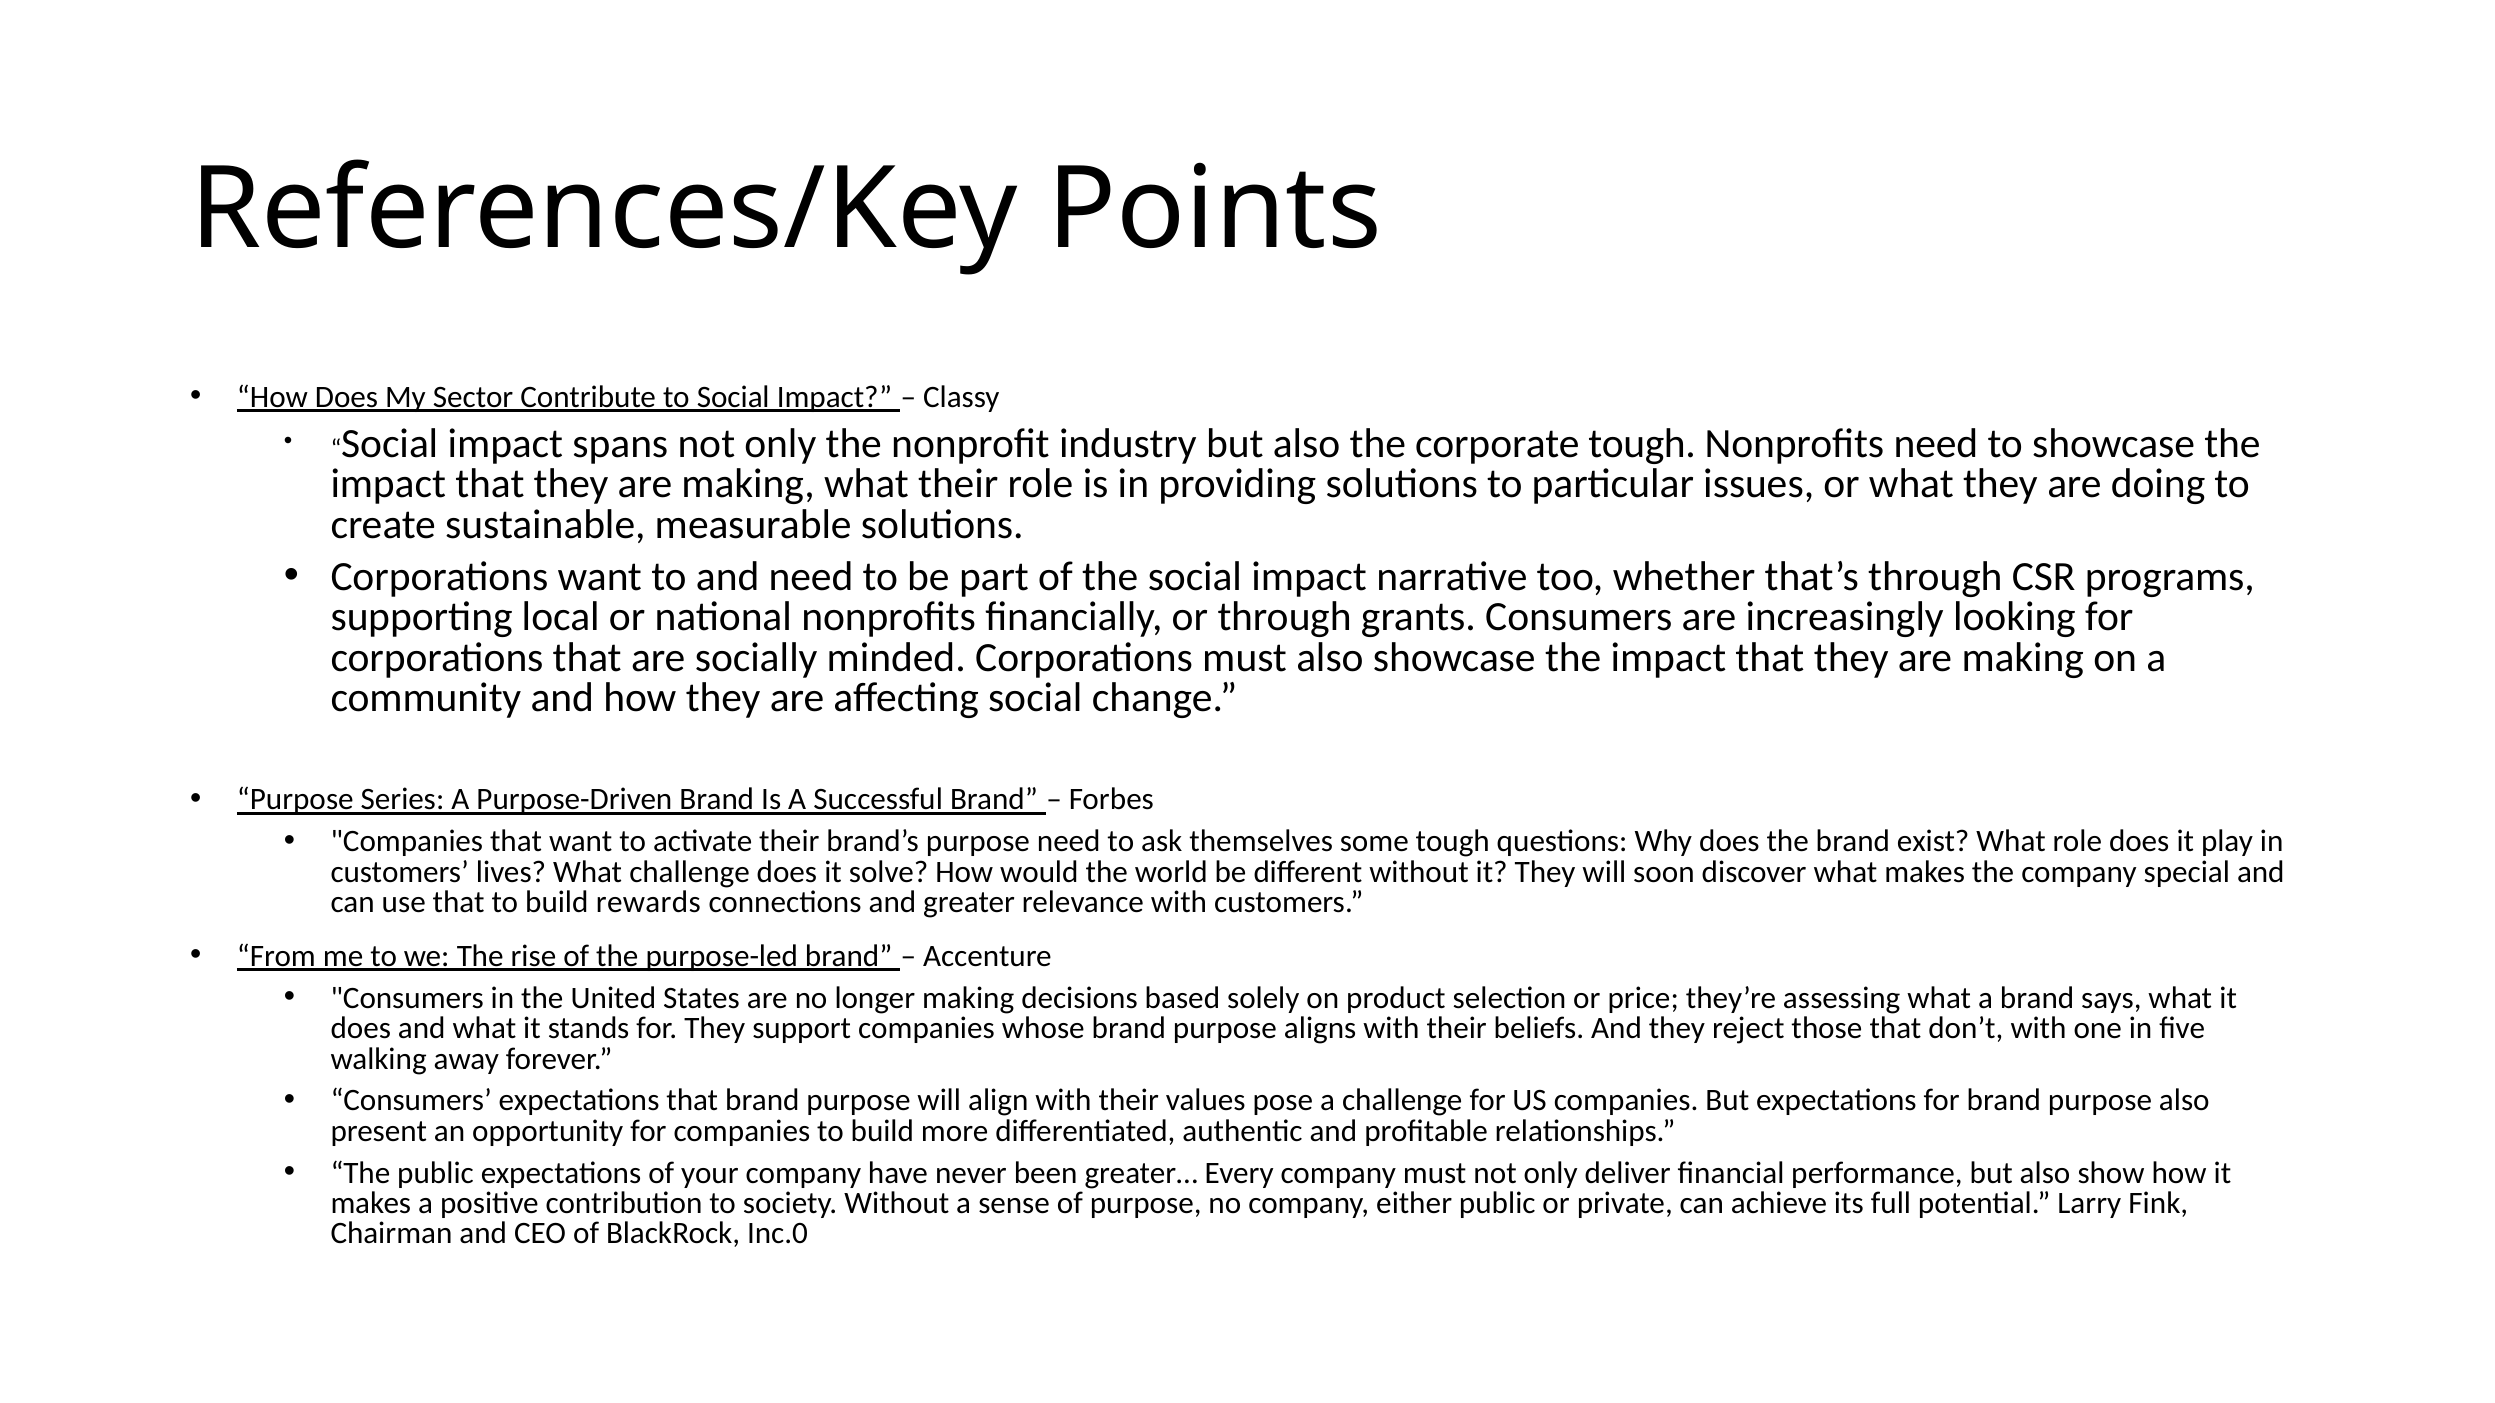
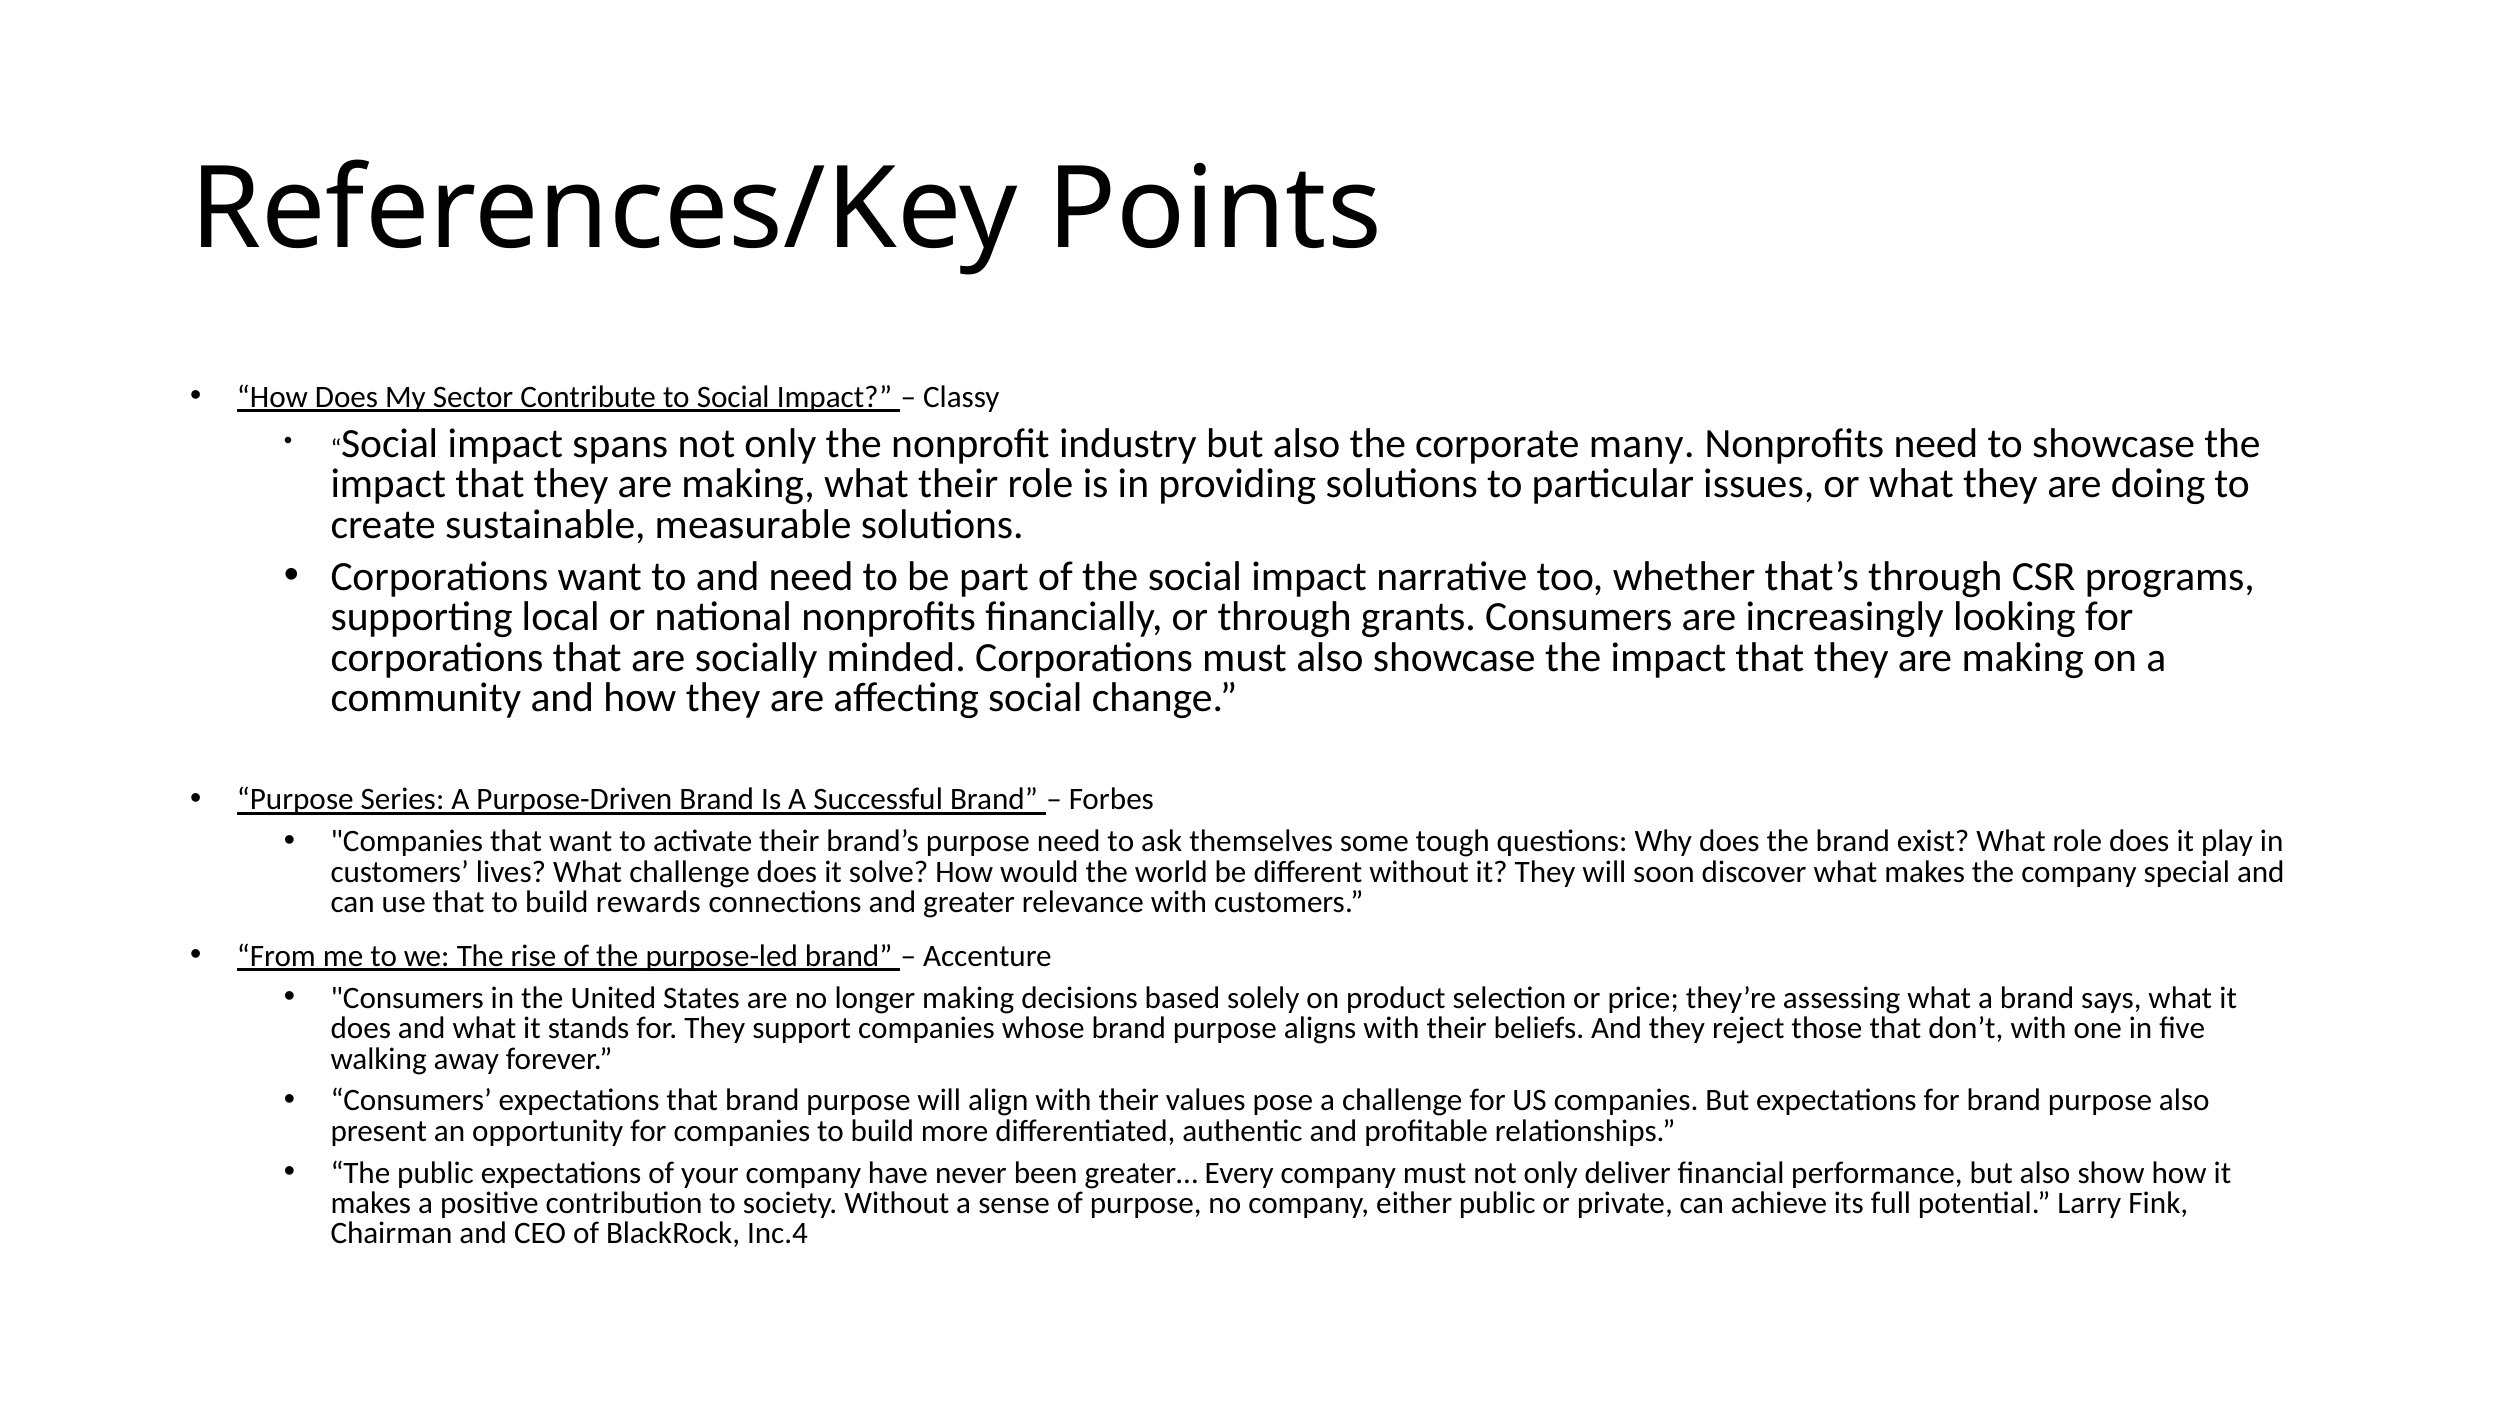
corporate tough: tough -> many (1642, 444)
Inc.0: Inc.0 -> Inc.4 (777, 1234)
